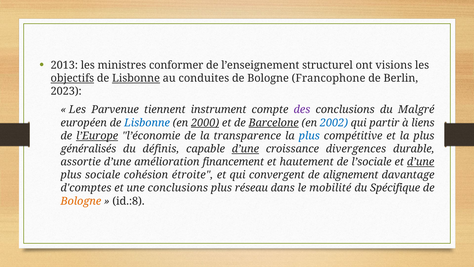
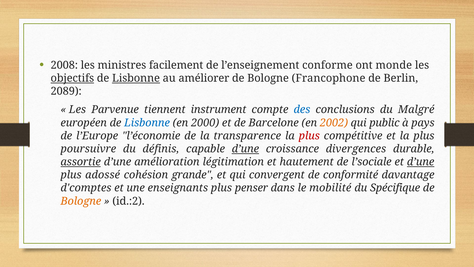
2013: 2013 -> 2008 (64, 65)
conformer: conformer -> facilement (176, 65)
structurel: structurel -> conforme (327, 65)
visions: visions -> monde (394, 65)
conduites: conduites -> améliorer (204, 78)
2023: 2023 -> 2089 (66, 91)
des colour: purple -> blue (302, 110)
2000 underline: present -> none (205, 123)
Barcelone underline: present -> none (274, 123)
2002 colour: blue -> orange (334, 123)
partir: partir -> public (384, 123)
liens: liens -> pays (423, 123)
l’Europe underline: present -> none (97, 136)
plus colour: blue -> red (309, 136)
généralisés: généralisés -> poursuivre (88, 149)
assortie underline: none -> present (81, 162)
financement: financement -> légitimation (233, 162)
sociale: sociale -> adossé (103, 175)
étroite: étroite -> grande (193, 175)
alignement: alignement -> conformité (351, 175)
une conclusions: conclusions -> enseignants (178, 188)
réseau: réseau -> penser (251, 188)
id.:8: id.:8 -> id.:2 (128, 201)
